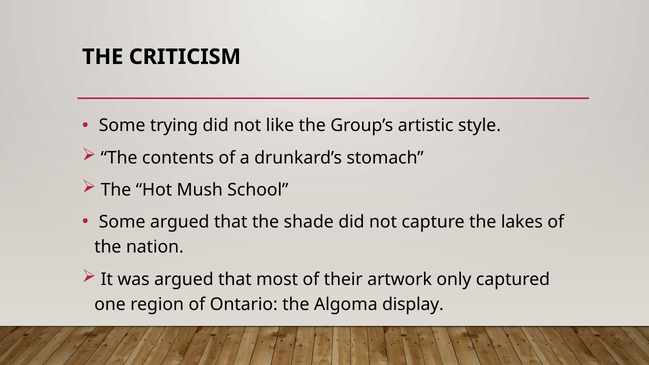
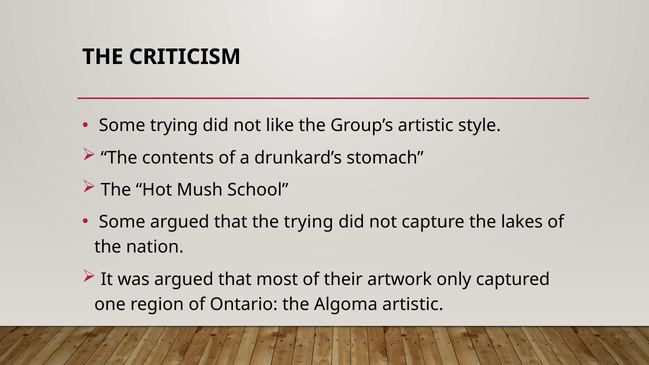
the shade: shade -> trying (309, 222)
Algoma display: display -> artistic (413, 305)
